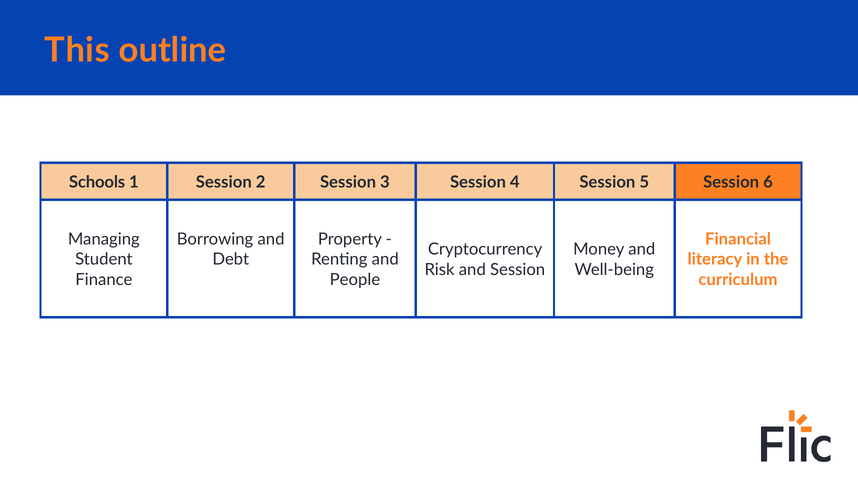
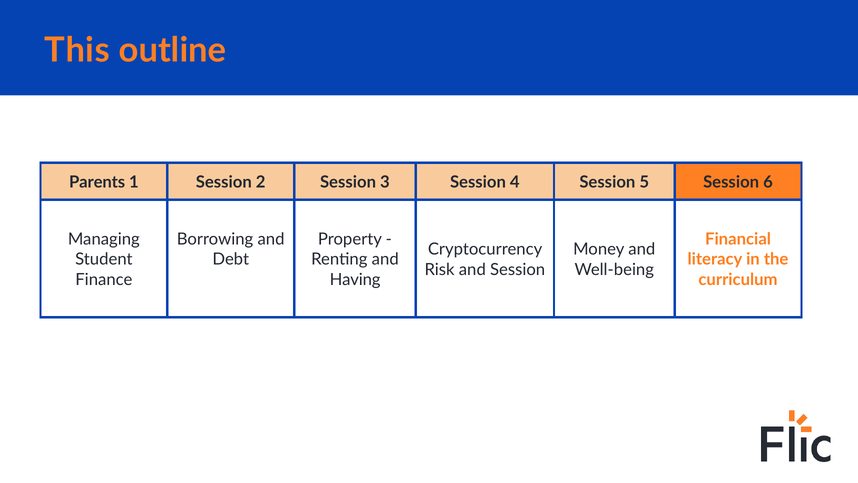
Schools: Schools -> Parents (97, 182)
People: People -> Having (355, 279)
